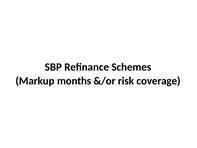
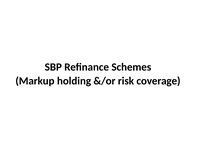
months: months -> holding (74, 81)
